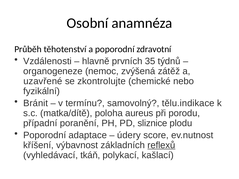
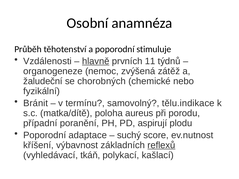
zdravotní: zdravotní -> stimuluje (154, 49)
hlavně underline: none -> present (96, 61)
35: 35 -> 11 (150, 61)
uzavřené: uzavřené -> žaludeční (43, 81)
zkontrolujte: zkontrolujte -> chorobných (102, 81)
sliznice: sliznice -> aspirují (152, 123)
údery: údery -> suchý (129, 135)
